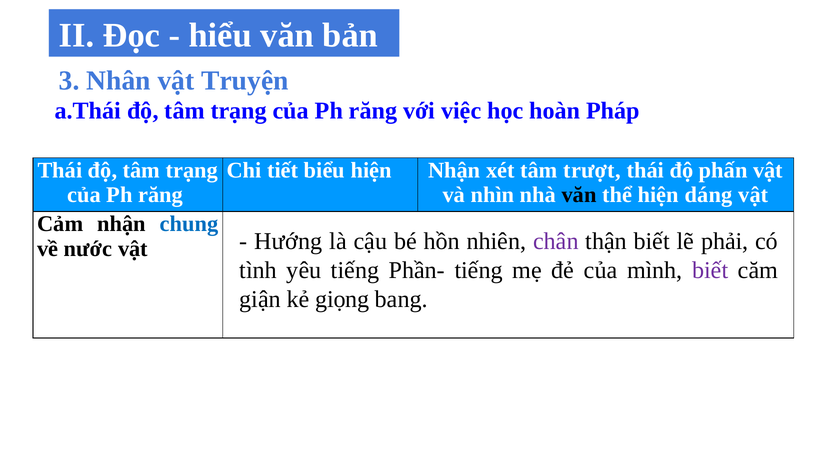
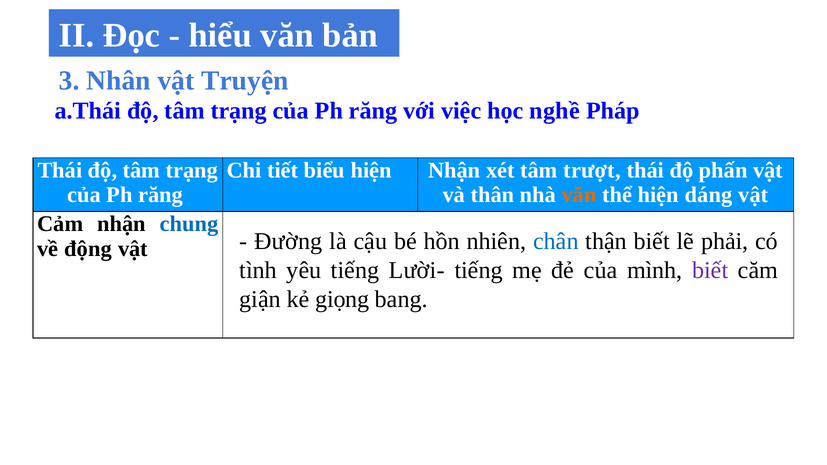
hoàn: hoàn -> nghề (555, 111)
nhìn: nhìn -> thân (493, 195)
văn colour: black -> orange (579, 195)
nước: nước -> động (88, 249)
Hướng: Hướng -> Đường (288, 242)
chân colour: purple -> blue (556, 242)
Phần-: Phần- -> Lười- (417, 270)
